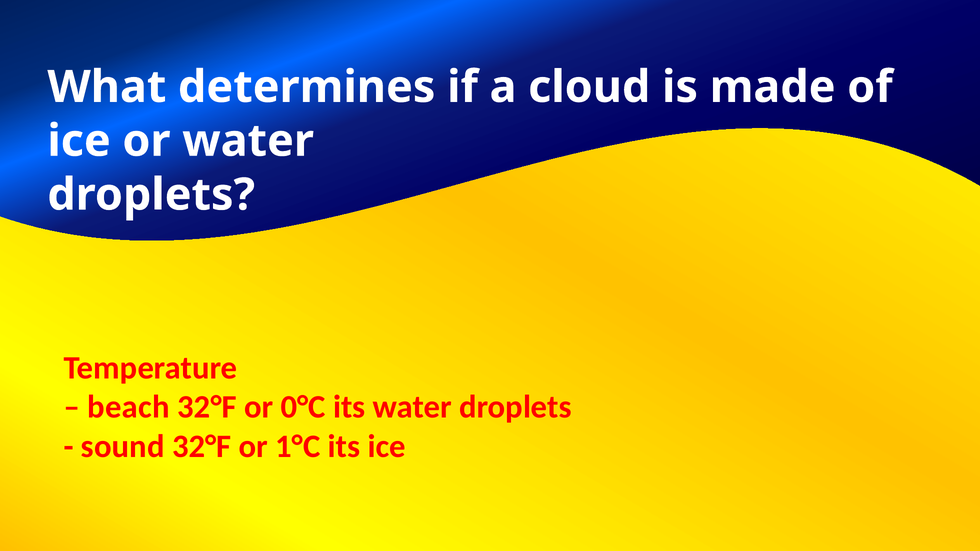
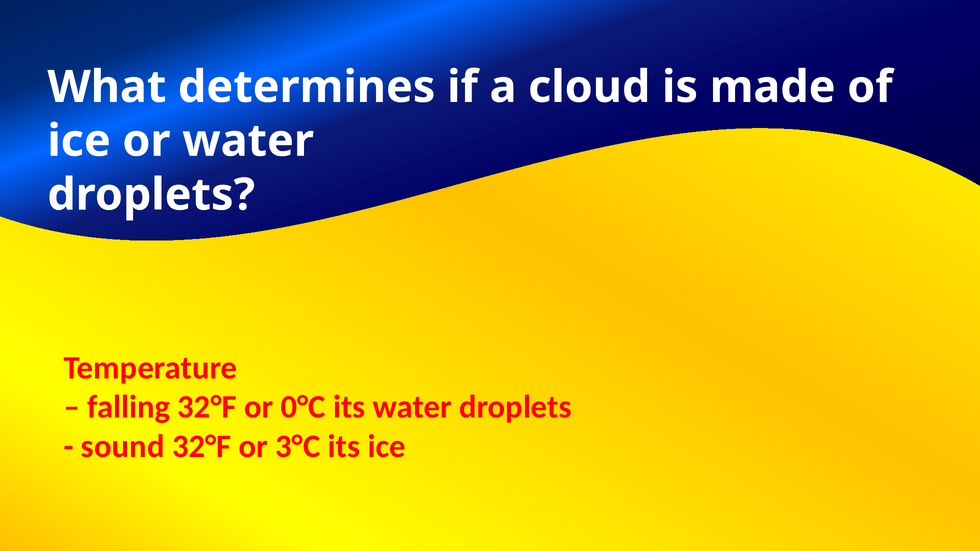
beach: beach -> falling (129, 407)
1°C: 1°C -> 3°C (298, 447)
